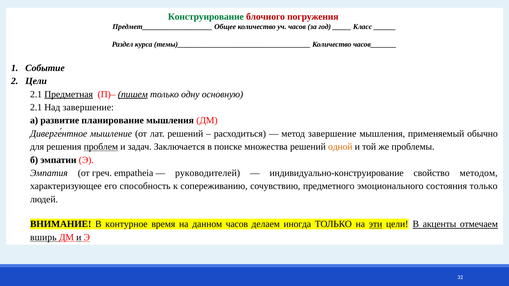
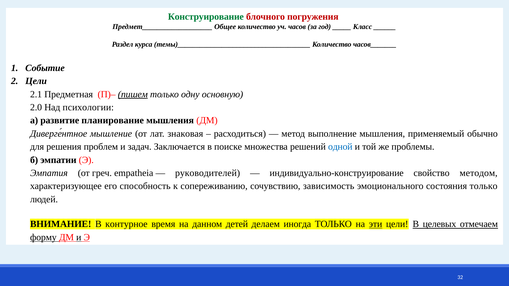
Предметная underline: present -> none (69, 94)
2.1: 2.1 -> 2.0 (36, 107)
Над завершение: завершение -> психологии (88, 107)
лат решений: решений -> знаковая (185, 134)
метод завершение: завершение -> выполнение (332, 134)
проблем underline: present -> none (101, 147)
одной colour: orange -> blue (340, 147)
предметного: предметного -> зависимость (329, 186)
данном часов: часов -> детей (237, 224)
акценты: акценты -> целевых (439, 224)
вширь: вширь -> форму (43, 237)
